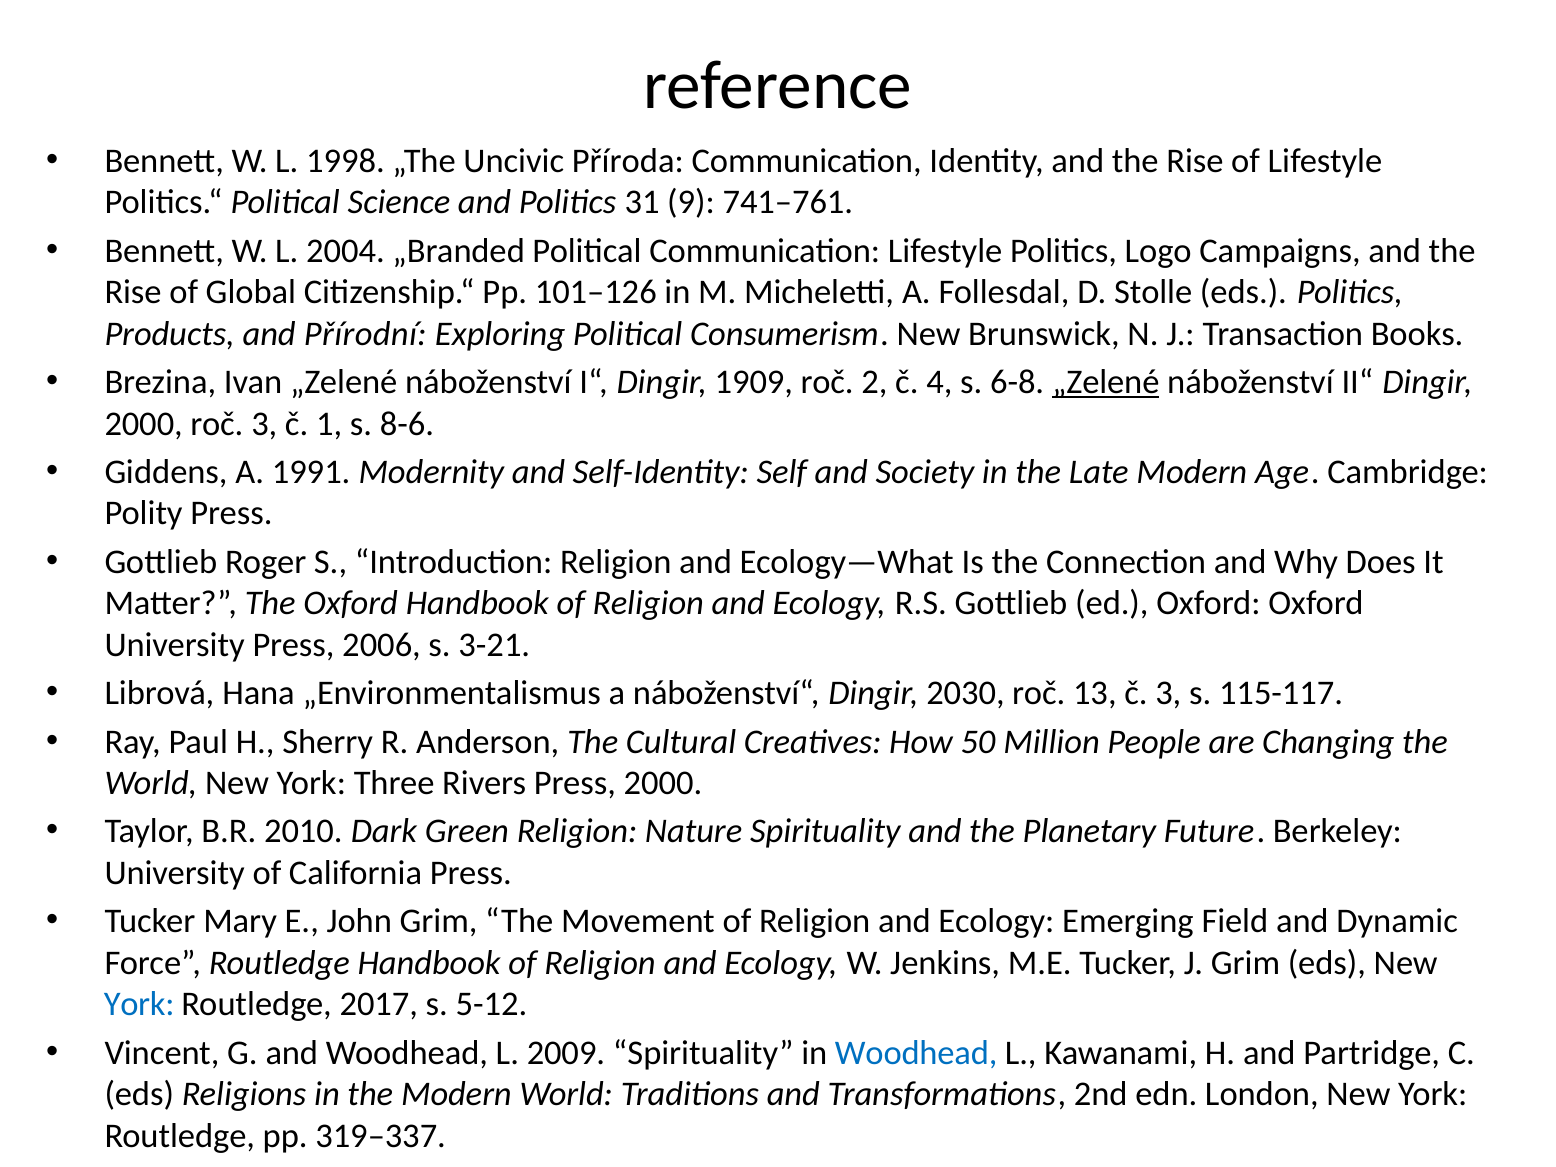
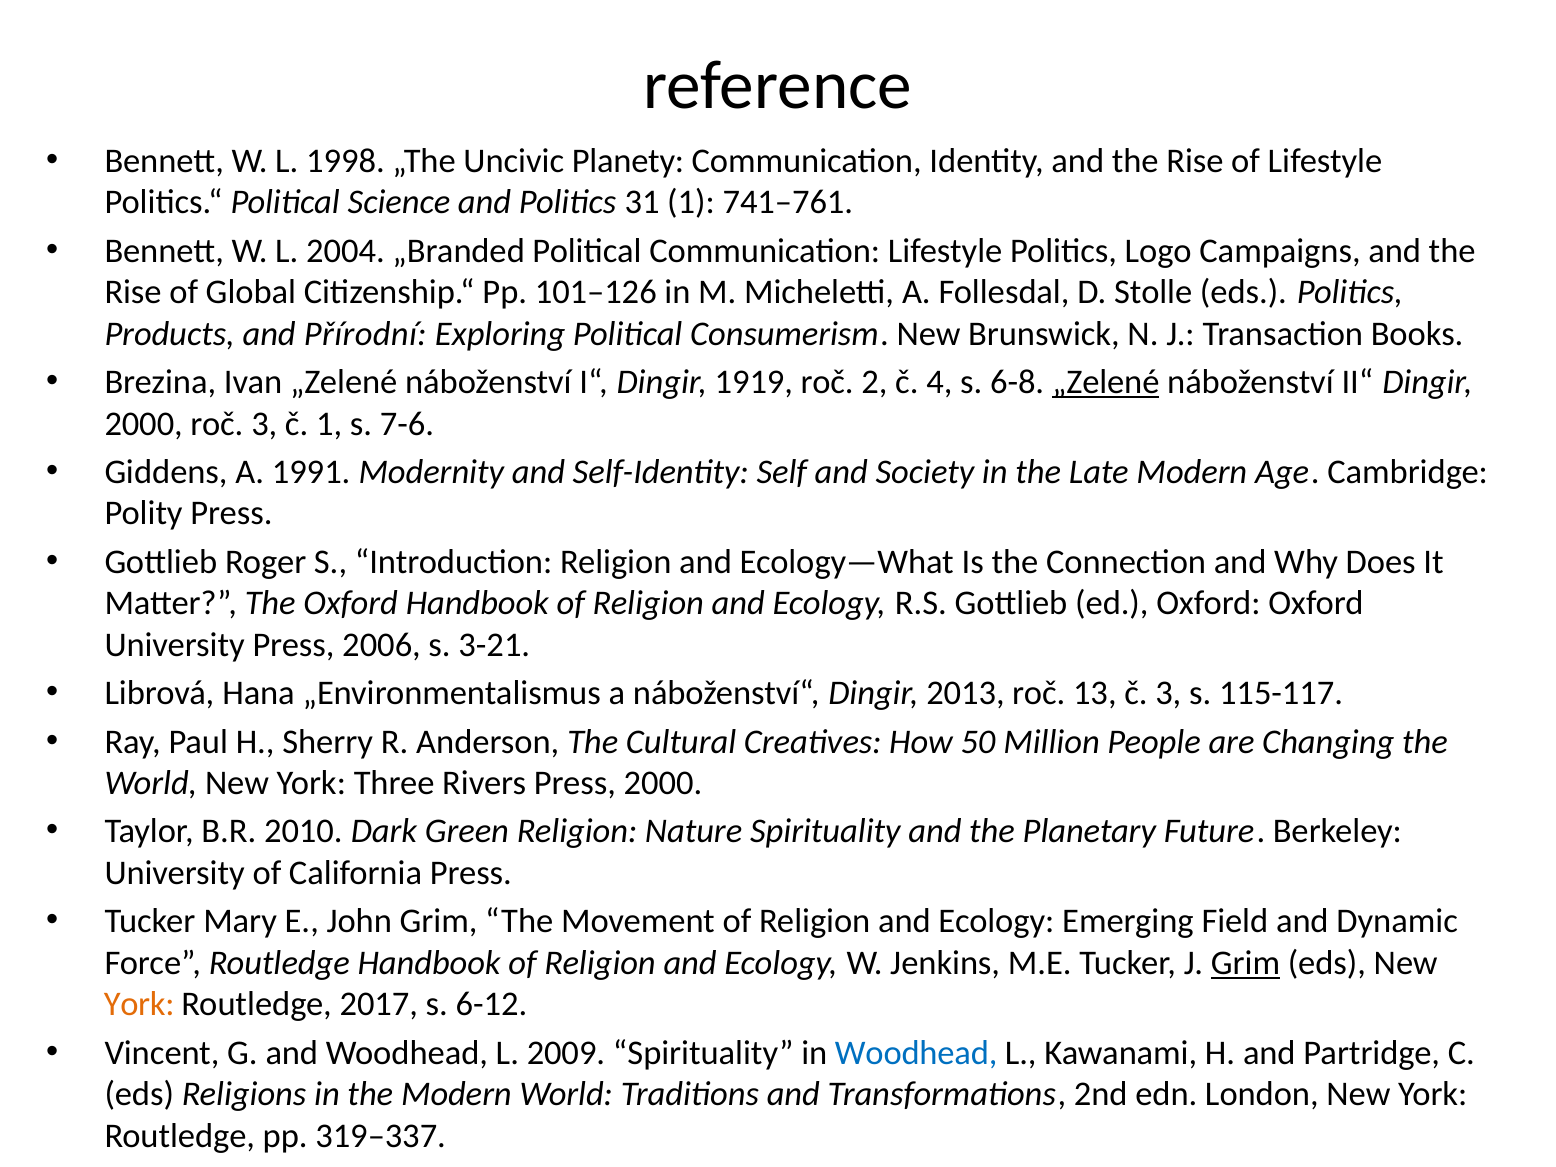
Příroda: Příroda -> Planety (628, 161)
31 9: 9 -> 1 (691, 203)
1909: 1909 -> 1919 (754, 382)
8-6: 8-6 -> 7-6 (407, 424)
2030: 2030 -> 2013 (965, 693)
Grim underline: none -> present (1246, 963)
York colour: blue -> orange (139, 1004)
5-12: 5-12 -> 6-12 (491, 1004)
